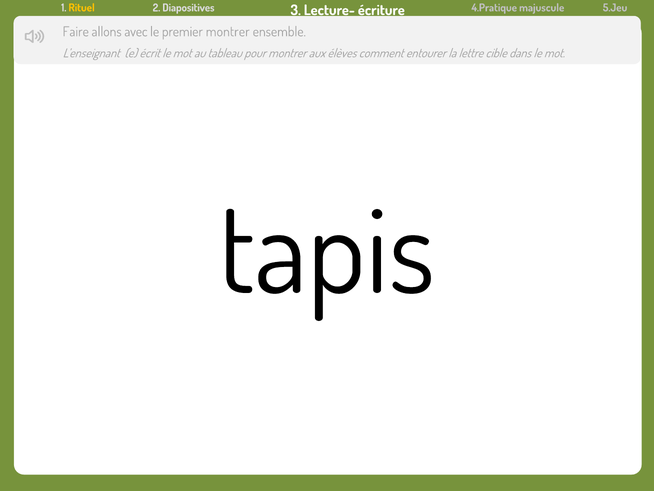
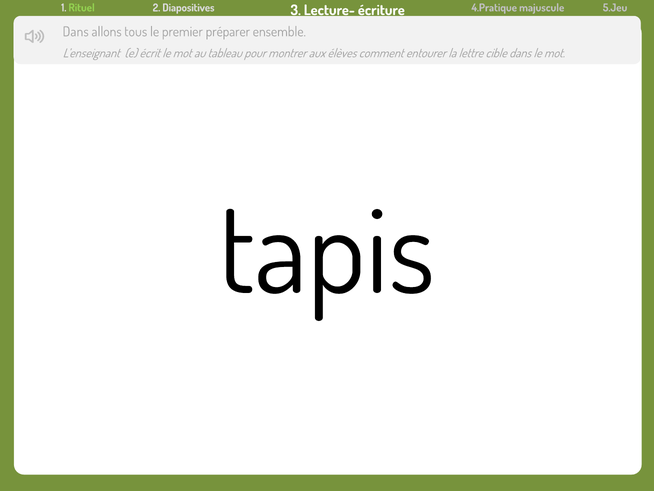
Rituel colour: yellow -> light green (82, 8)
Faire: Faire -> Dans (76, 32)
avec: avec -> tous (136, 32)
premier montrer: montrer -> préparer (228, 32)
